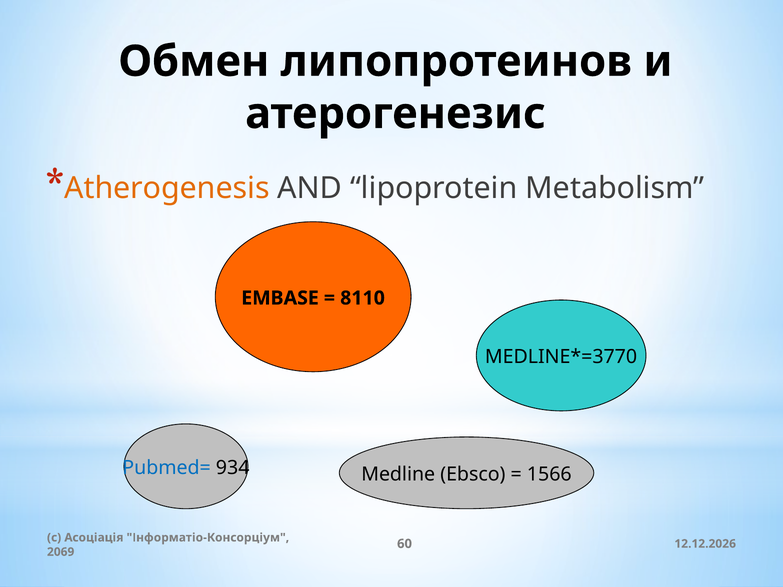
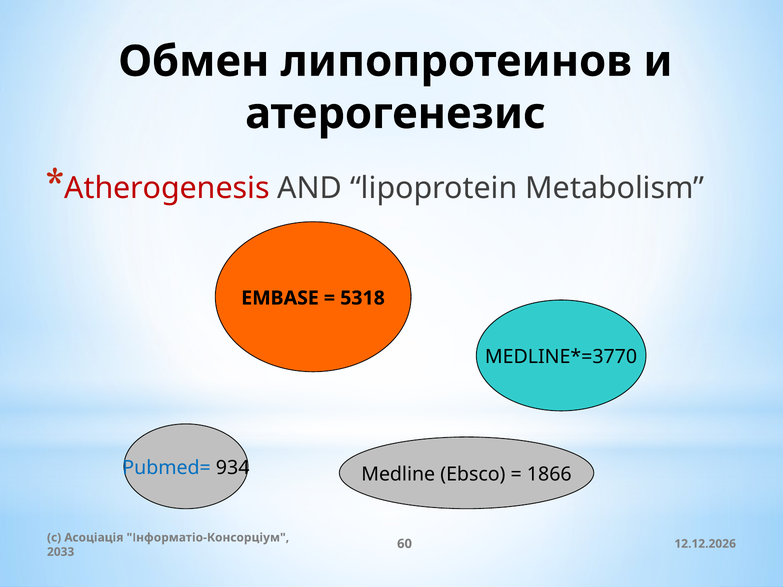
Atherogenesis colour: orange -> red (167, 188)
8110: 8110 -> 5318 (363, 298)
1566: 1566 -> 1866 (549, 474)
2069: 2069 -> 2033 (61, 552)
